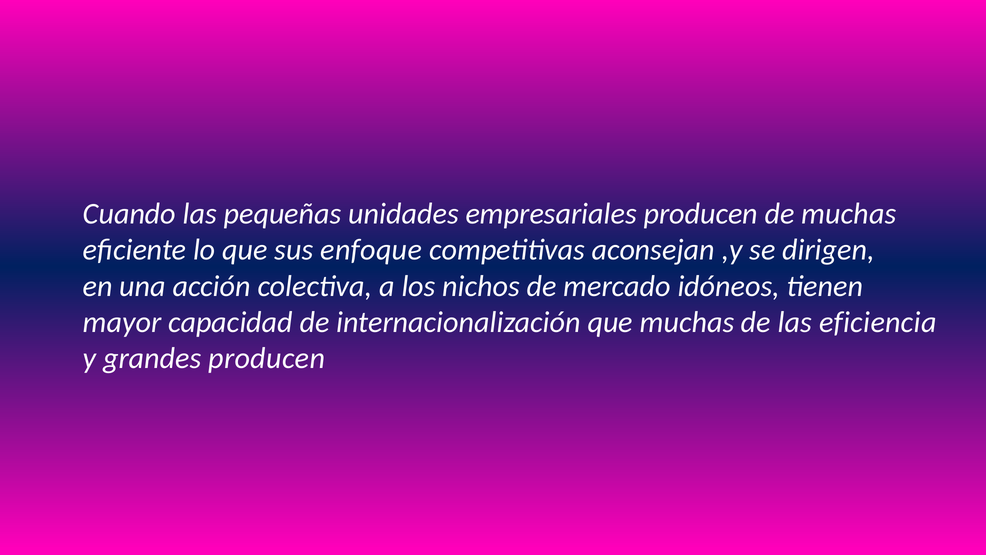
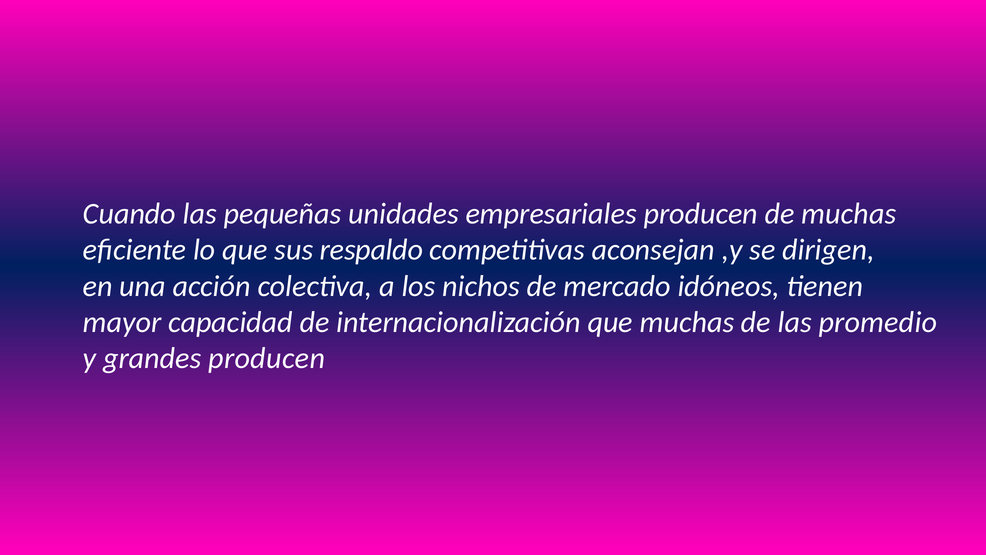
enfoque: enfoque -> respaldo (372, 250)
eficiencia: eficiencia -> promedio (878, 322)
